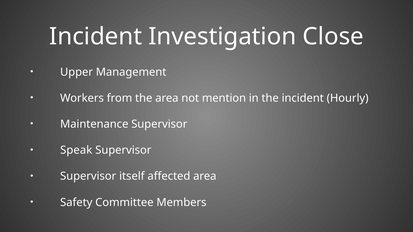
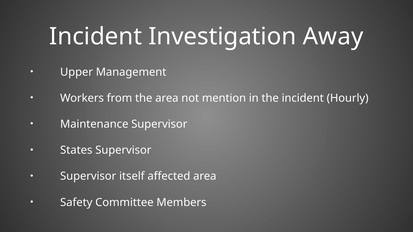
Close: Close -> Away (333, 37)
Speak: Speak -> States (76, 150)
